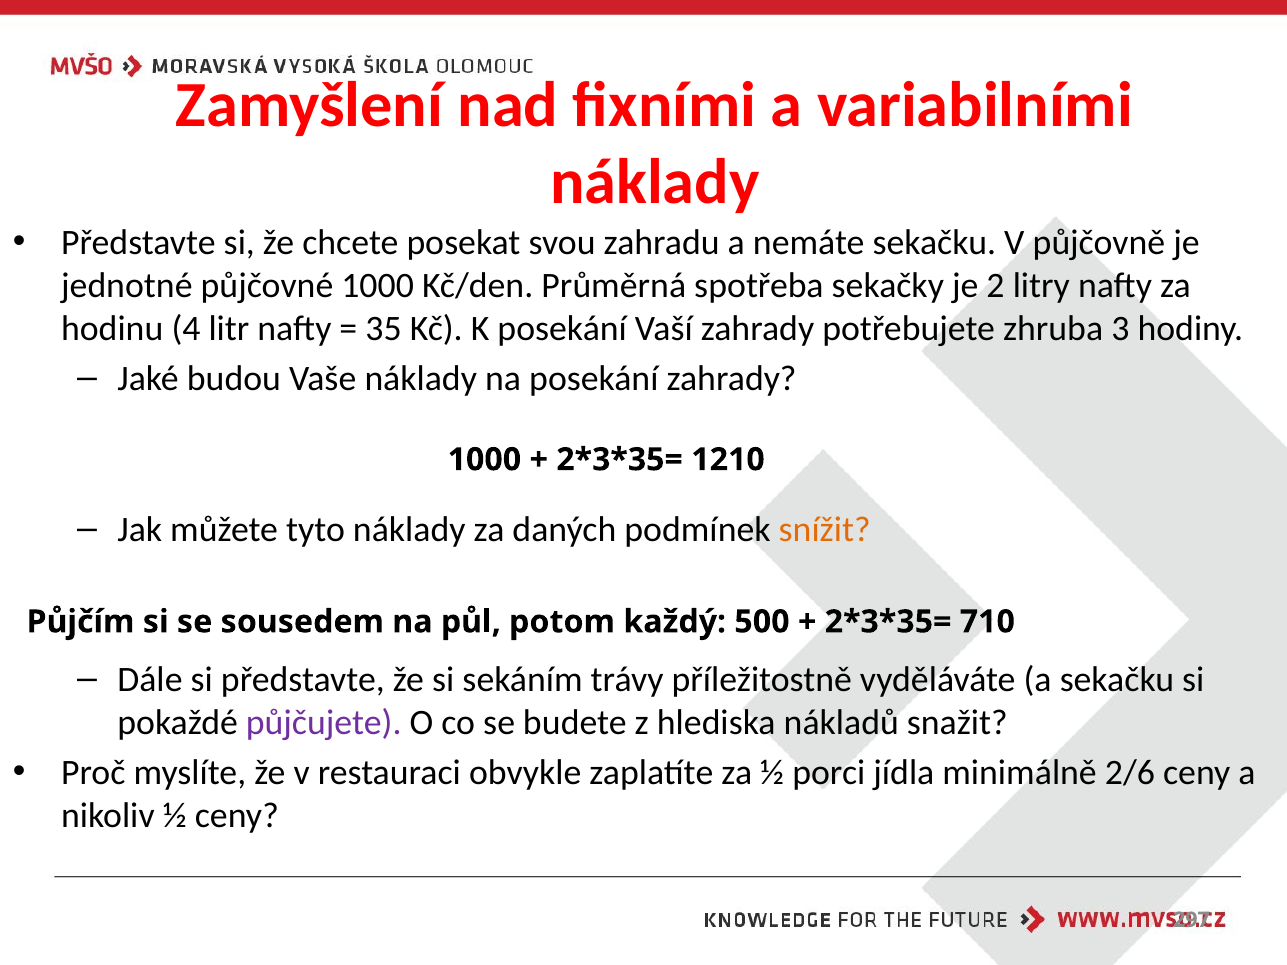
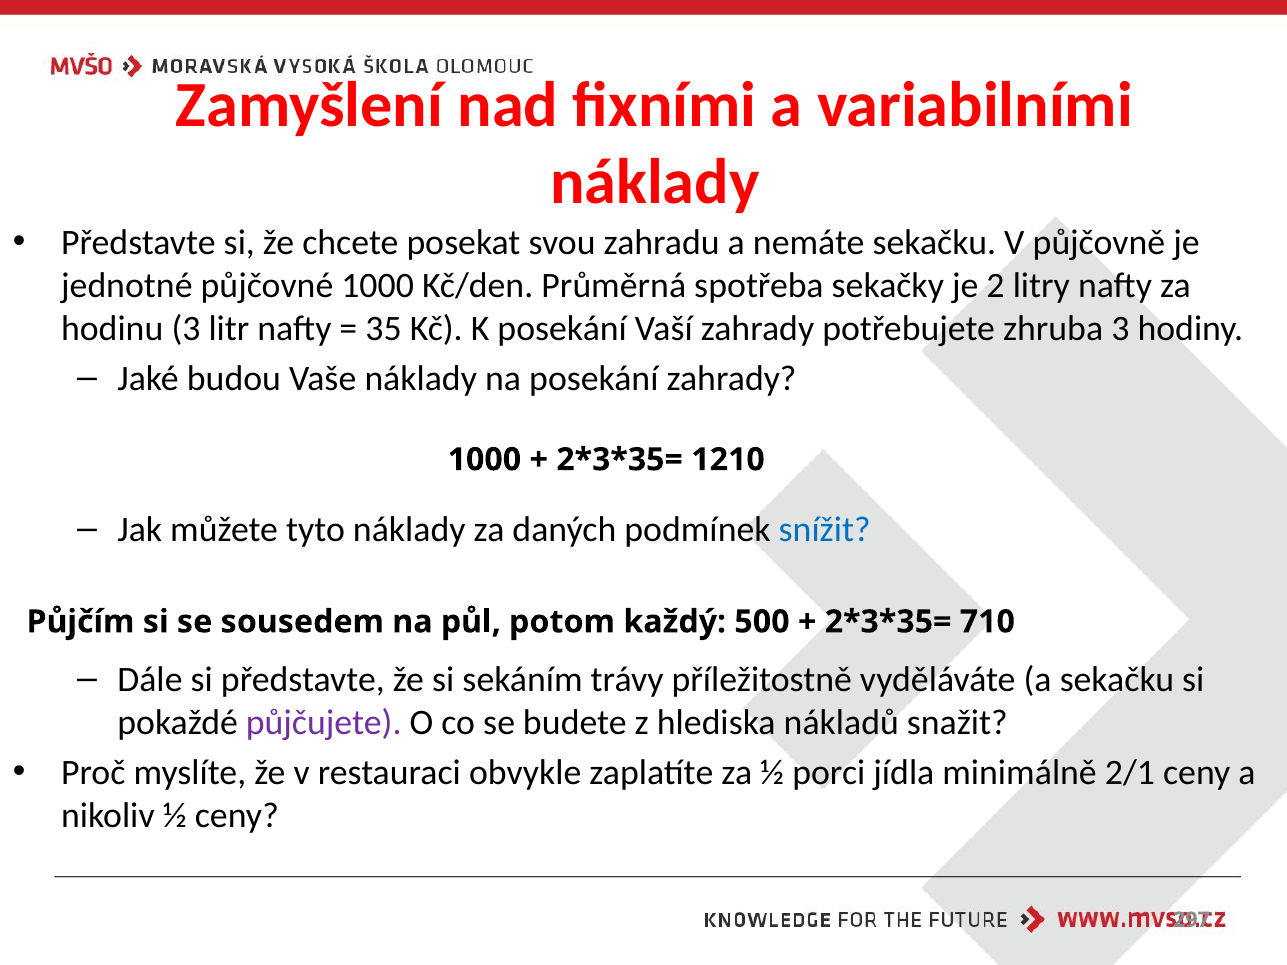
hodinu 4: 4 -> 3 (186, 329)
snížit colour: orange -> blue (825, 530)
2/6: 2/6 -> 2/1 (1130, 773)
